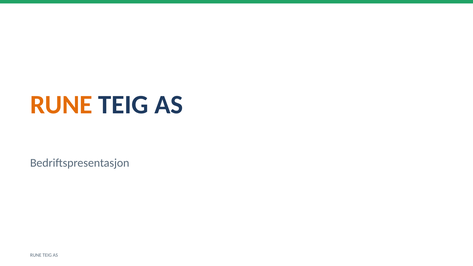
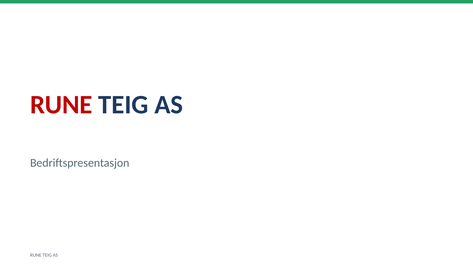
RUNE colour: orange -> red (61, 105)
